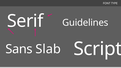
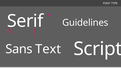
Slab: Slab -> Text (48, 49)
